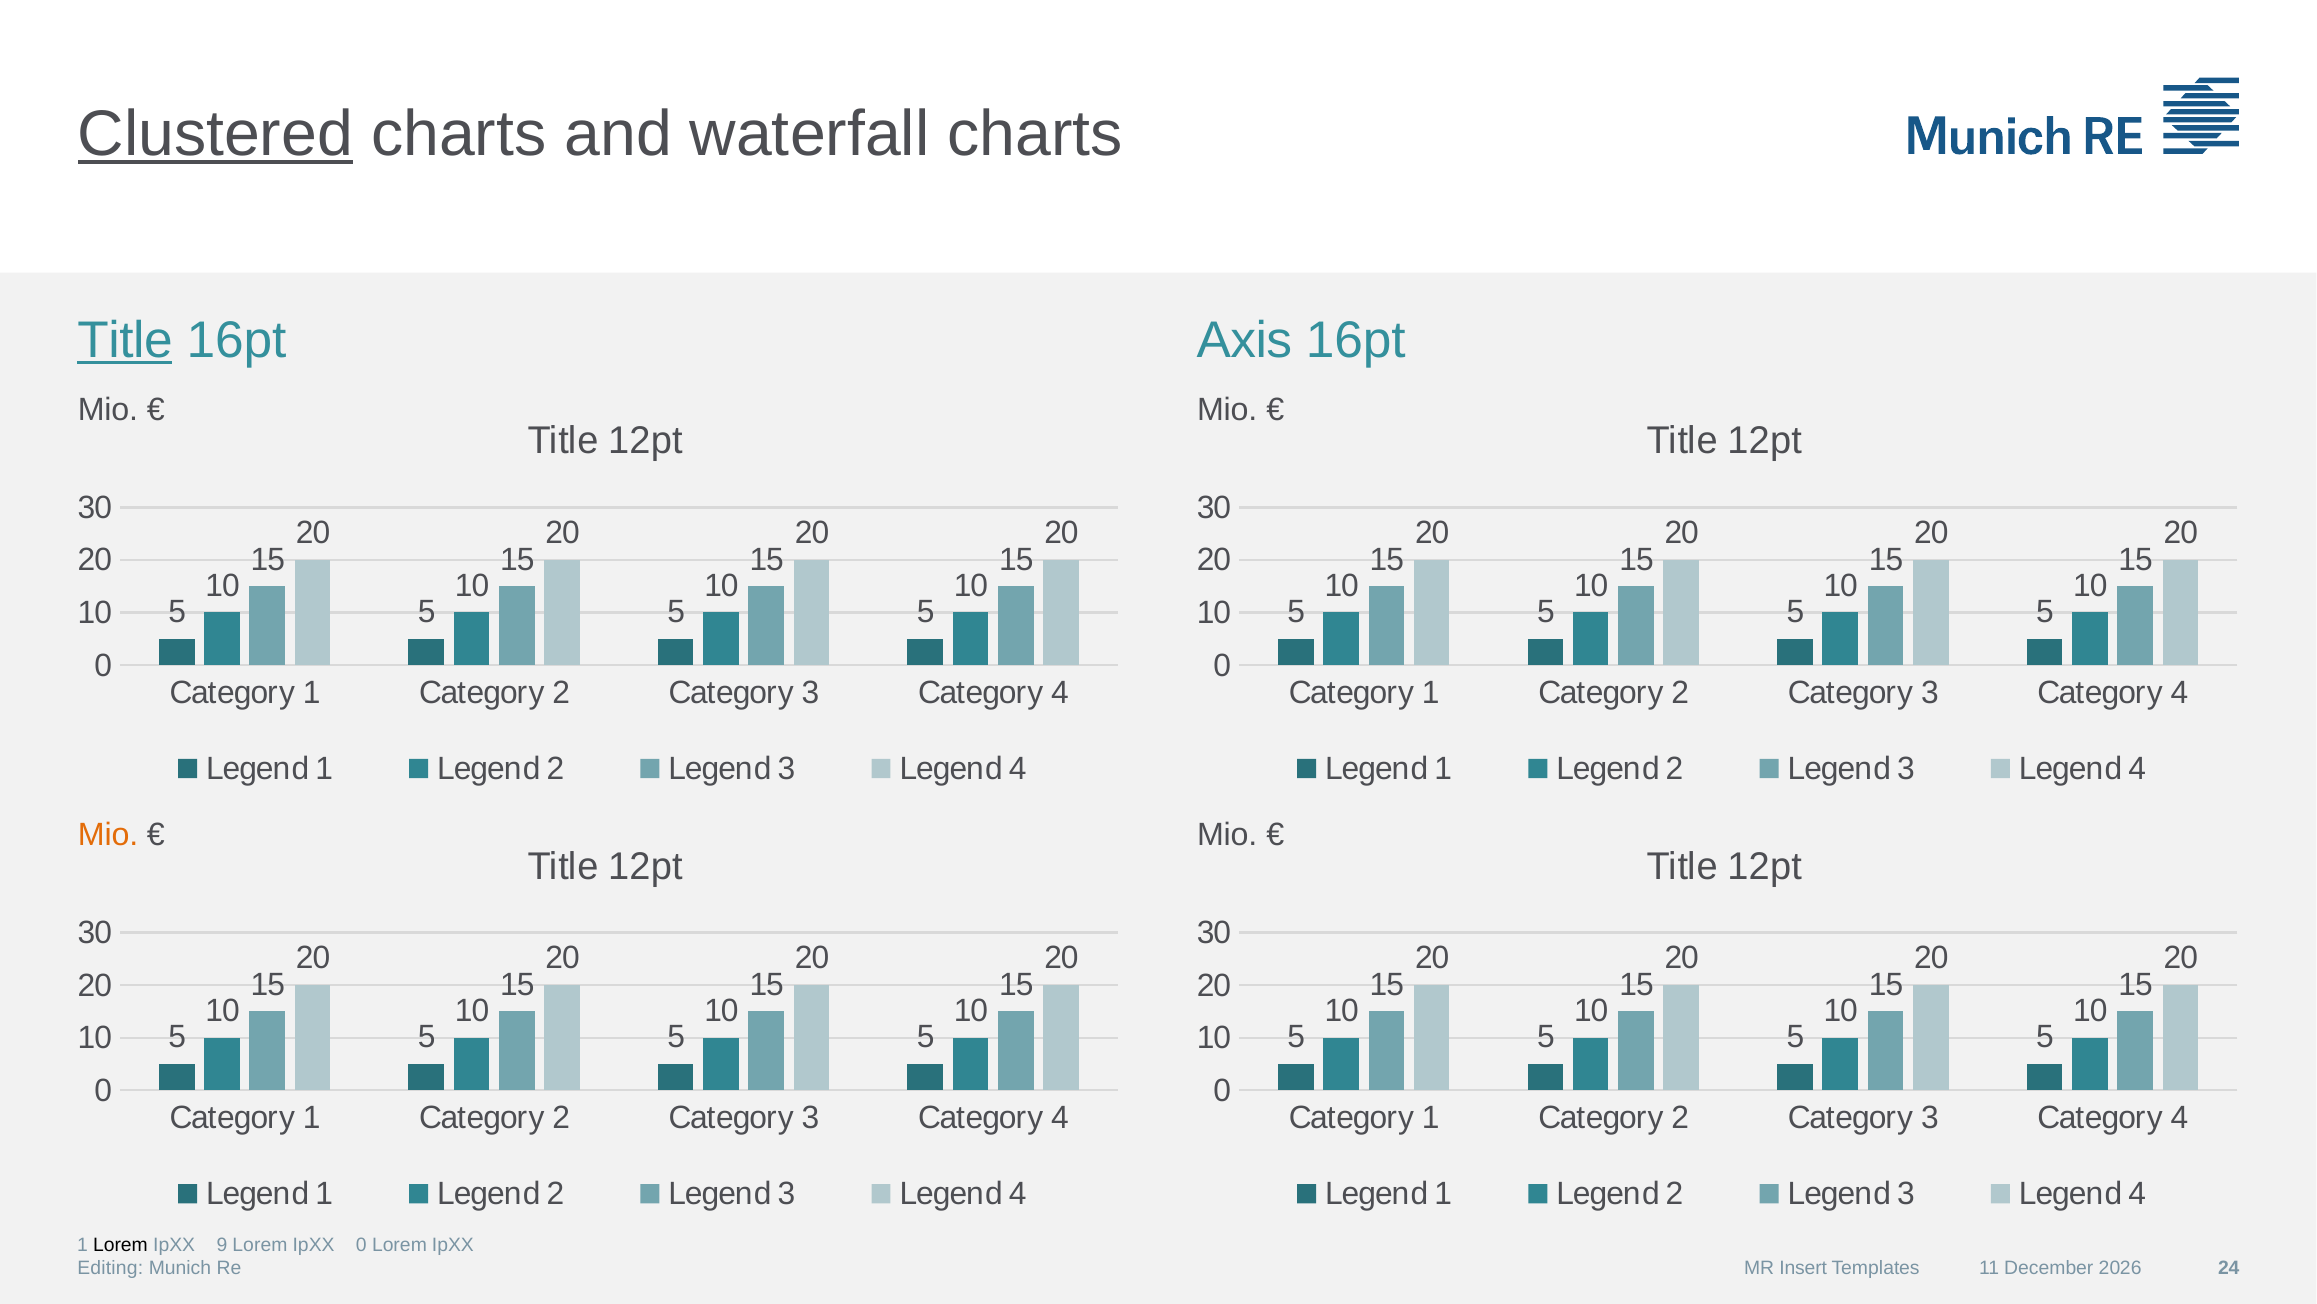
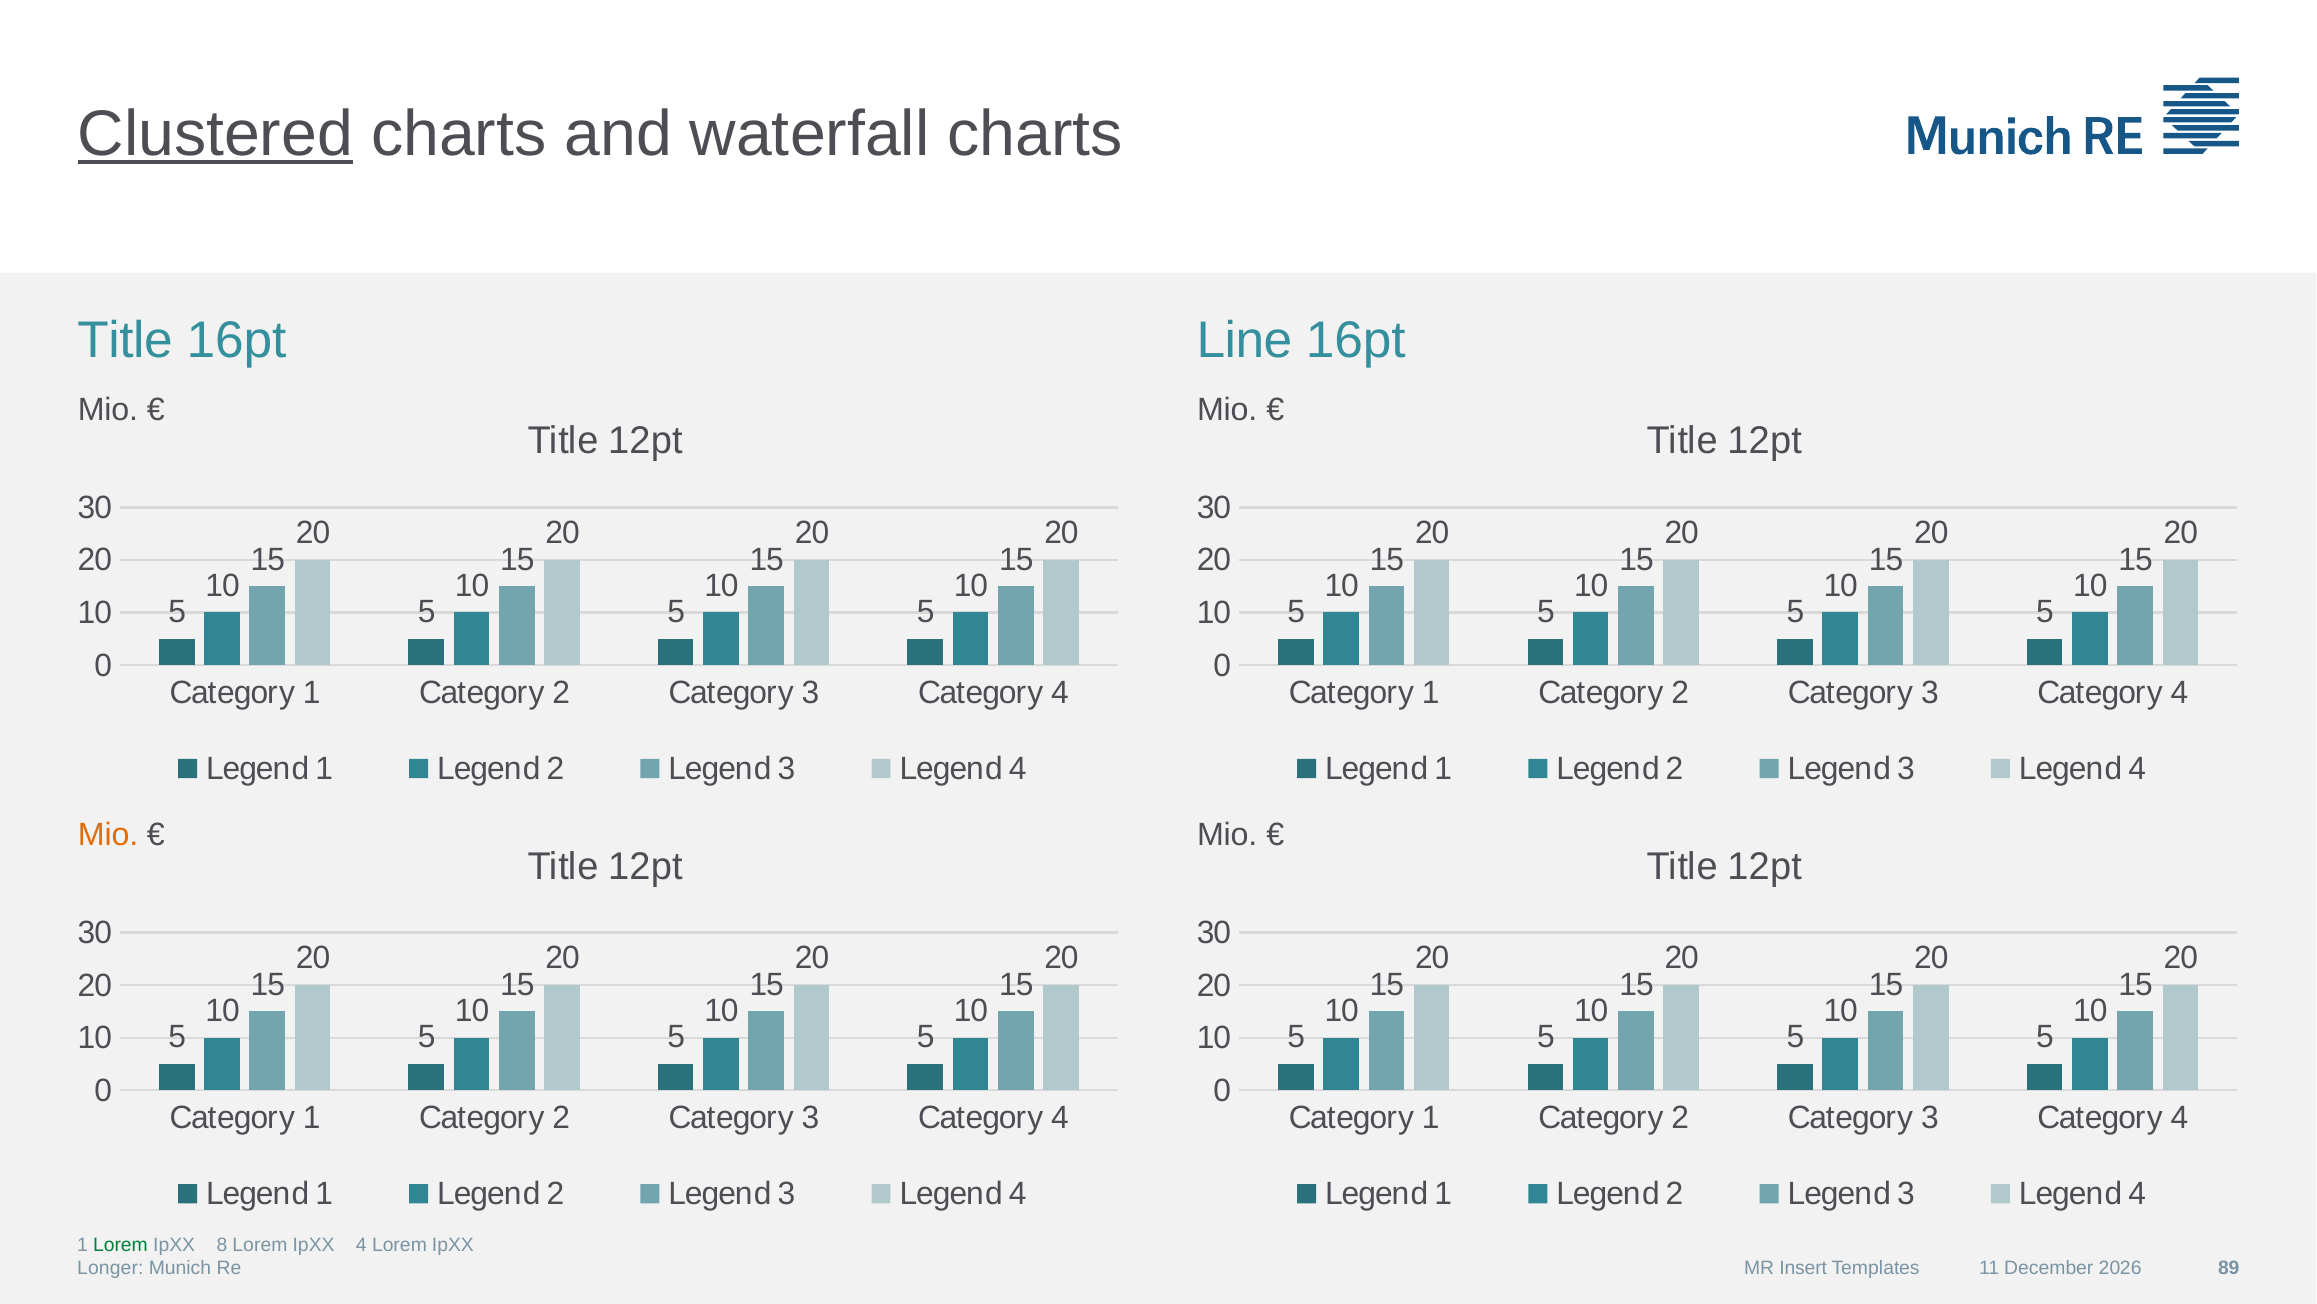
Title underline: present -> none (125, 340)
Axis: Axis -> Line (1244, 340)
Lorem colour: black -> green (120, 1244)
9: 9 -> 8 (222, 1244)
IpXX 0: 0 -> 4 (361, 1244)
Editing: Editing -> Longer (110, 1267)
24: 24 -> 89 (2229, 1268)
